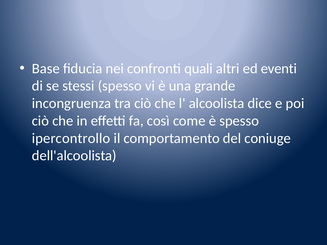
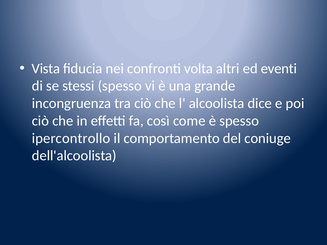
Base: Base -> Vista (46, 69)
quali: quali -> volta (199, 69)
